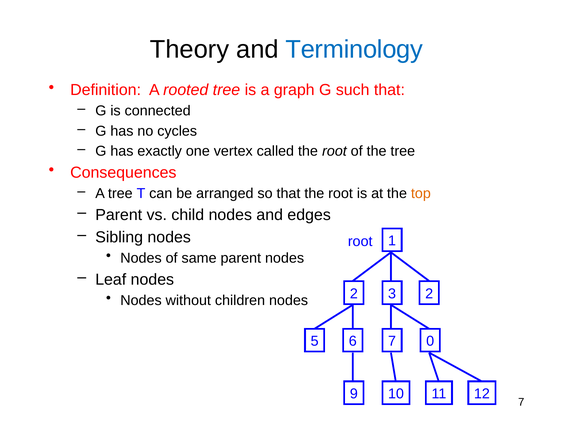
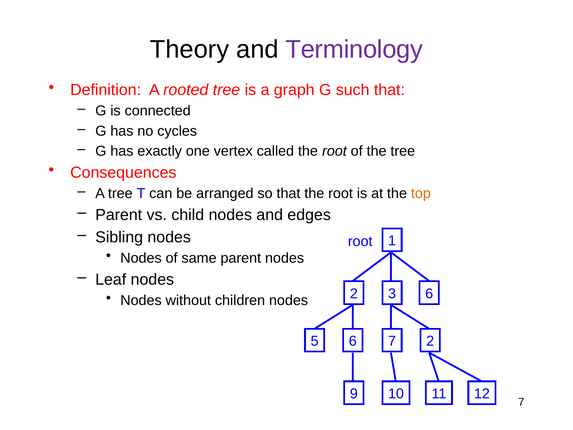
Terminology colour: blue -> purple (354, 50)
3 2: 2 -> 6 (429, 294)
6 0: 0 -> 2 (430, 341)
